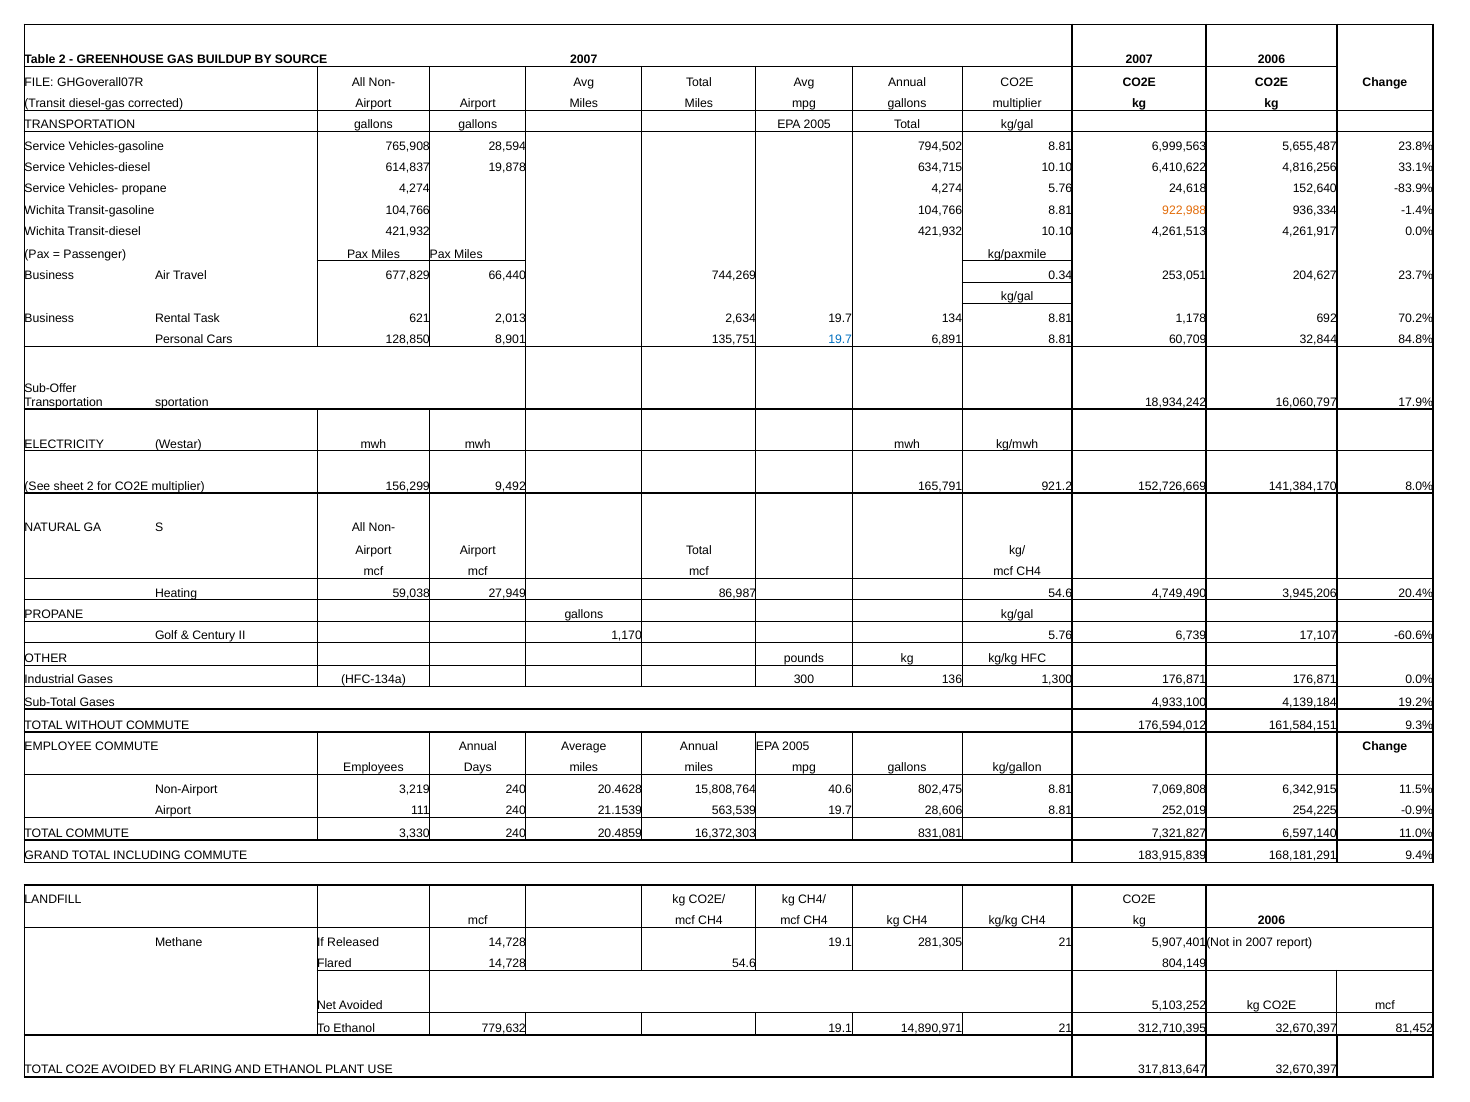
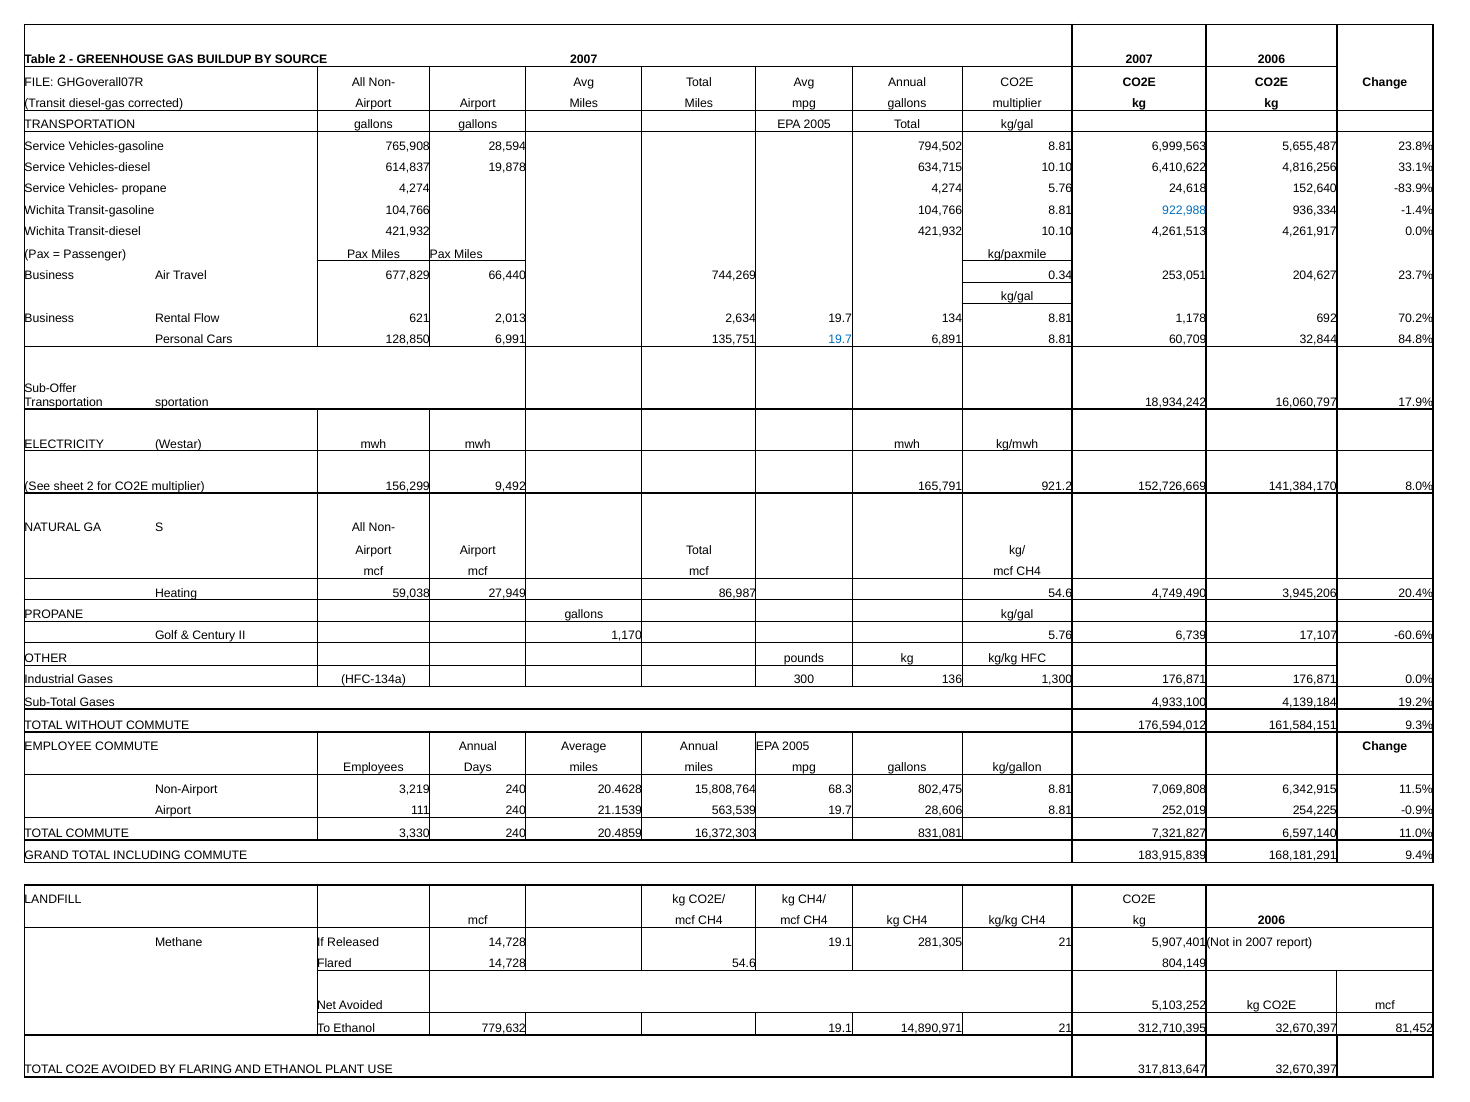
922,988 colour: orange -> blue (1184, 210)
Task: Task -> Flow (207, 318)
8,901: 8,901 -> 6,991 (511, 340)
40.6: 40.6 -> 68.3 (840, 789)
